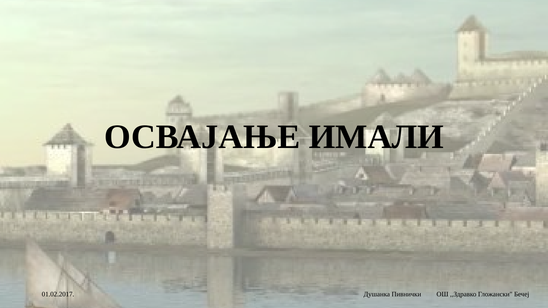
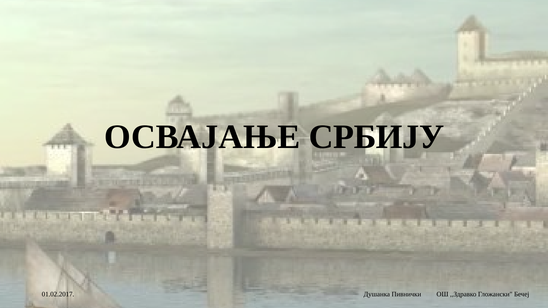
ИМАЛИ: ИМАЛИ -> СРБИЈУ (376, 137)
